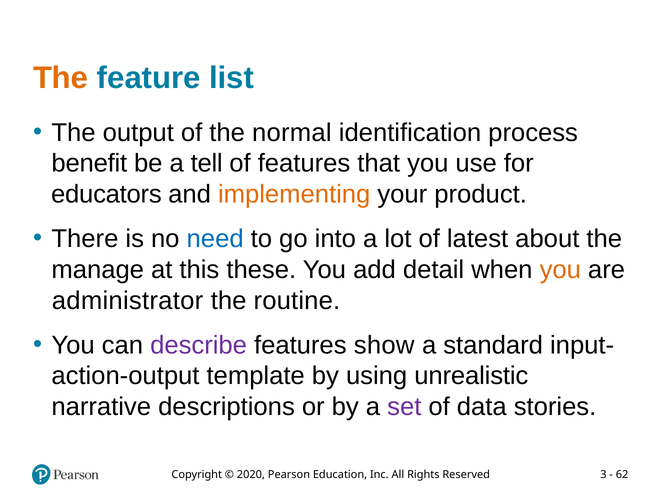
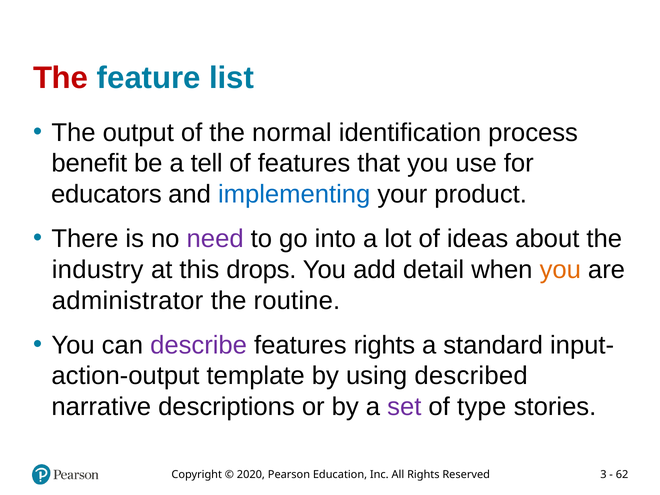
The colour: orange -> red (61, 78)
implementing colour: orange -> blue (294, 194)
need colour: blue -> purple (215, 239)
latest: latest -> ideas (478, 239)
manage: manage -> industry (98, 270)
these: these -> drops (261, 270)
features show: show -> rights (384, 345)
unrealistic: unrealistic -> described (471, 376)
data: data -> type (482, 407)
